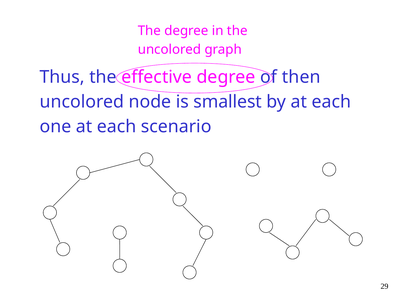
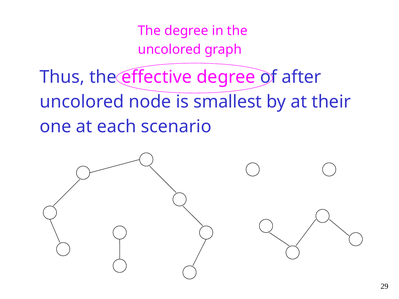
then: then -> after (301, 77)
by at each: each -> their (331, 102)
